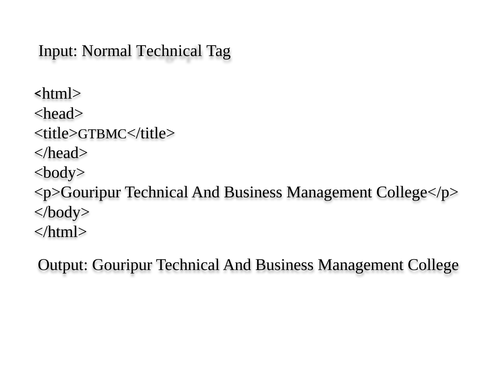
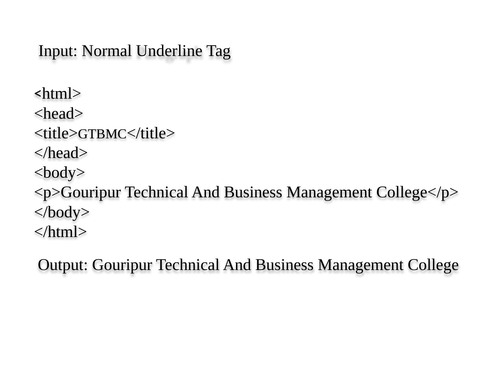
Normal Technical: Technical -> Underline (169, 51)
